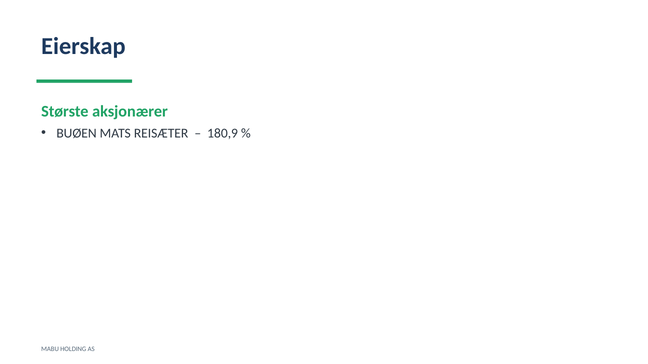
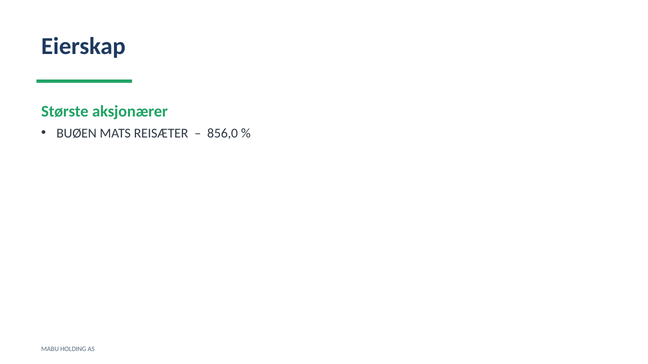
180,9: 180,9 -> 856,0 (223, 133)
